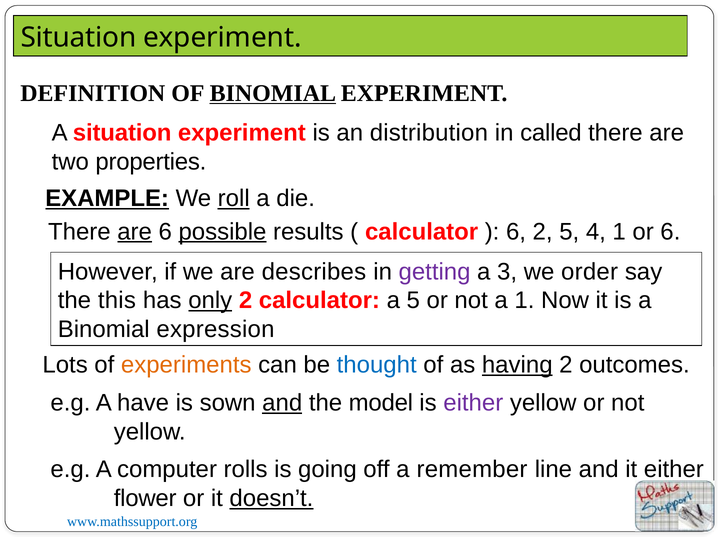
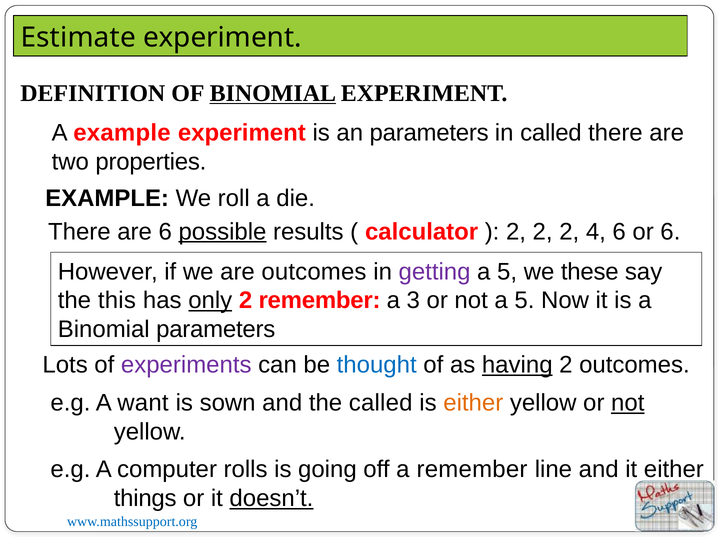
Situation: Situation -> Estimate (78, 38)
A situation: situation -> example (122, 133)
an distribution: distribution -> parameters (429, 133)
EXAMPLE underline: present -> none (107, 198)
roll underline: present -> none (234, 198)
are underline: present -> none (135, 232)
6: 6 -> 2 (516, 232)
5: 5 -> 2 (569, 232)
4 1: 1 -> 6 (619, 232)
are describes: describes -> outcomes (314, 272)
3: 3 -> 5 (507, 272)
order: order -> these (590, 272)
2 calculator: calculator -> remember (320, 301)
a 5: 5 -> 3 (413, 301)
not a 1: 1 -> 5 (524, 301)
Binomial expression: expression -> parameters (216, 329)
experiments colour: orange -> purple (186, 365)
have: have -> want (143, 403)
and underline: present -> none (282, 403)
the model: model -> called (381, 403)
either colour: purple -> orange (473, 403)
not underline: none -> present (628, 403)
flower: flower -> things (145, 499)
